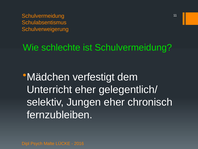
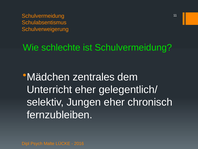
verfestigt: verfestigt -> zentrales (94, 77)
